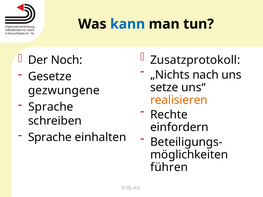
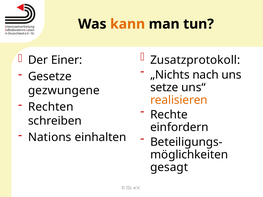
kann colour: blue -> orange (128, 24)
Noch: Noch -> Einer (67, 60)
Sprache: Sprache -> Rechten (51, 107)
Sprache: Sprache -> Nations (50, 137)
führen: führen -> gesagt (169, 167)
